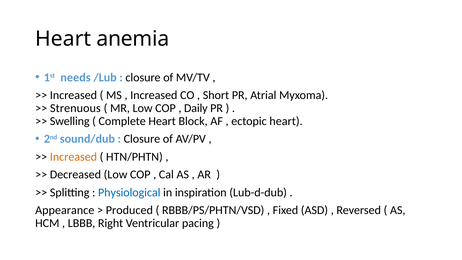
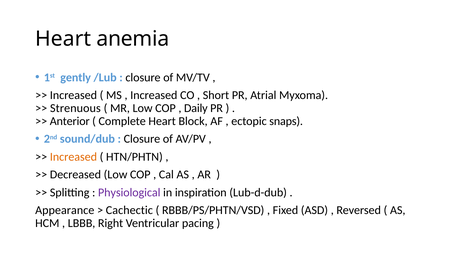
needs: needs -> gently (76, 77)
Swelling: Swelling -> Anterior (70, 121)
ectopic heart: heart -> snaps (286, 121)
Physiological colour: blue -> purple (129, 192)
Produced: Produced -> Cachectic (129, 210)
